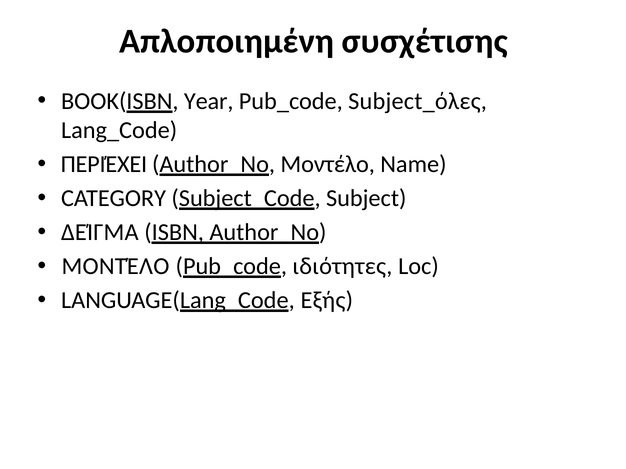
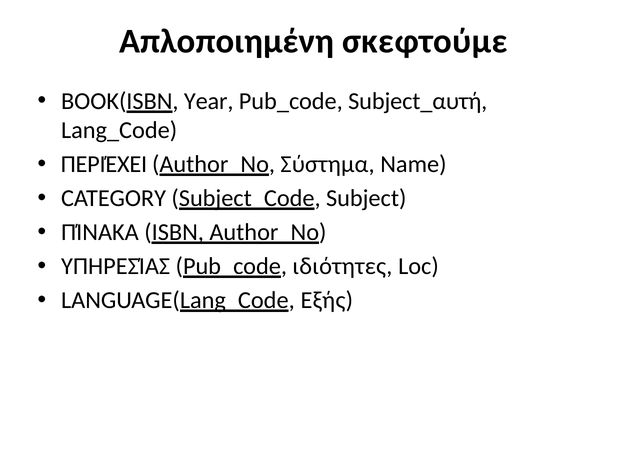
συσχέτισης: συσχέτισης -> σκεφτούμε (425, 42)
Subject_όλες: Subject_όλες -> Subject_αυτή (418, 101)
Author_No Μοντέλο: Μοντέλο -> Σύστημα (328, 165)
ΔΕΊΓΜΑ: ΔΕΊΓΜΑ -> ΠΊΝΑΚΑ (100, 233)
ΜΟΝΤΈΛΟ: ΜΟΝΤΈΛΟ -> ΥΠΗΡΕΣΊΑΣ (116, 267)
